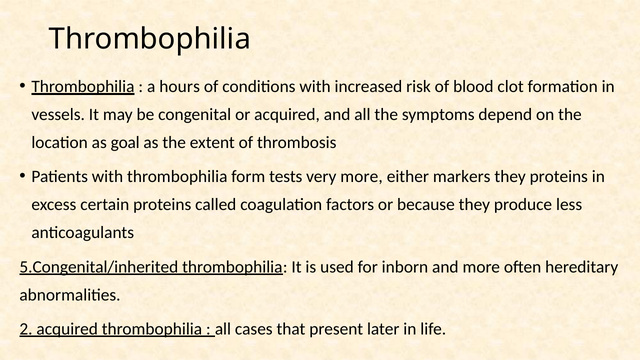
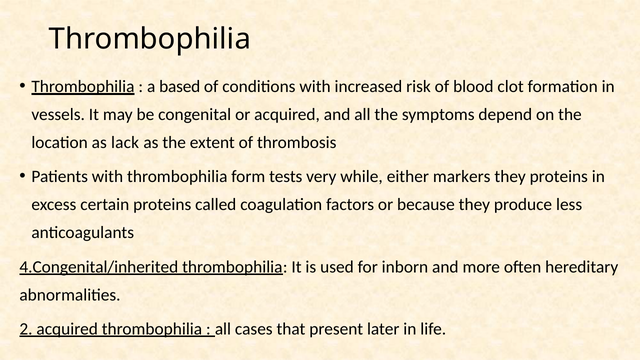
hours: hours -> based (180, 86)
goal: goal -> lack (125, 143)
very more: more -> while (362, 177)
5.Congenital/inherited: 5.Congenital/inherited -> 4.Congenital/inherited (99, 267)
